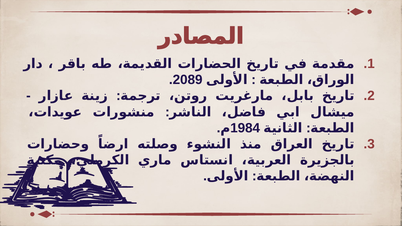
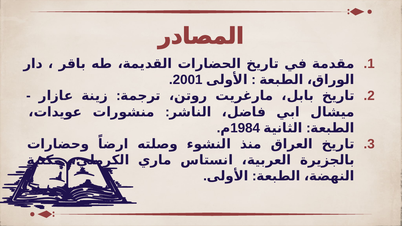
2089: 2089 -> 2001 (188, 80)
